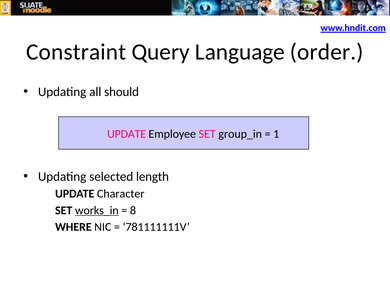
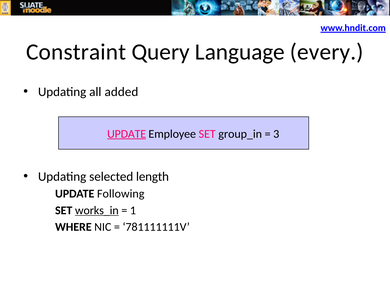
order: order -> every (327, 52)
should: should -> added (121, 92)
UPDATE underline: none -> present (127, 134)
1: 1 -> 3 (276, 134)
Character: Character -> Following (121, 194)
8: 8 -> 1 (133, 211)
